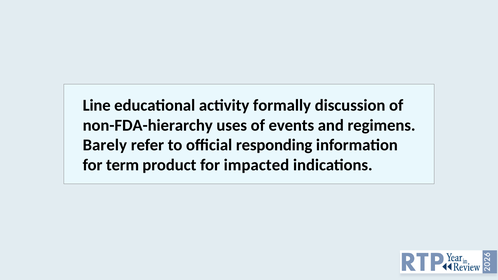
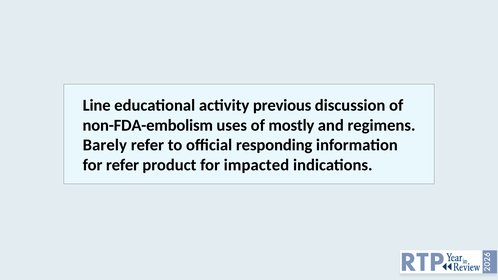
formally: formally -> previous (282, 105)
non-FDA-hierarchy: non-FDA-hierarchy -> non-FDA-embolism (148, 125)
events: events -> mostly (291, 125)
for term: term -> refer (123, 165)
